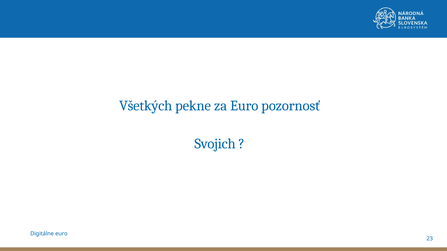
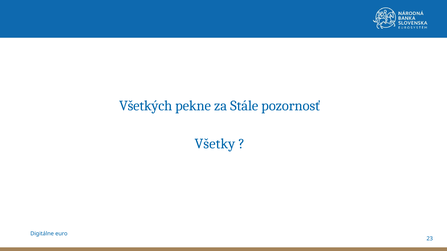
za Euro: Euro -> Stále (244, 106)
Svojich: Svojich -> Všetky (215, 144)
